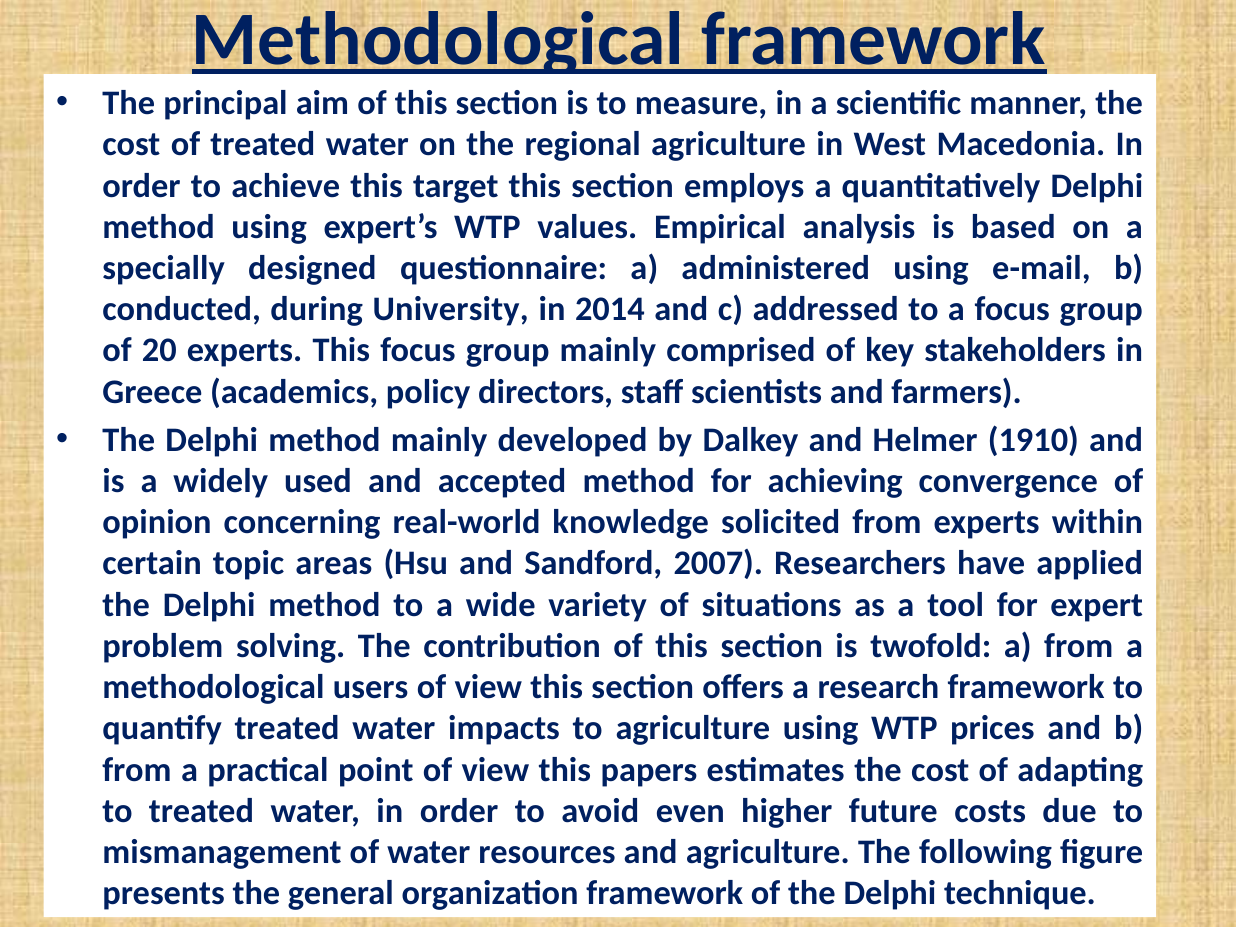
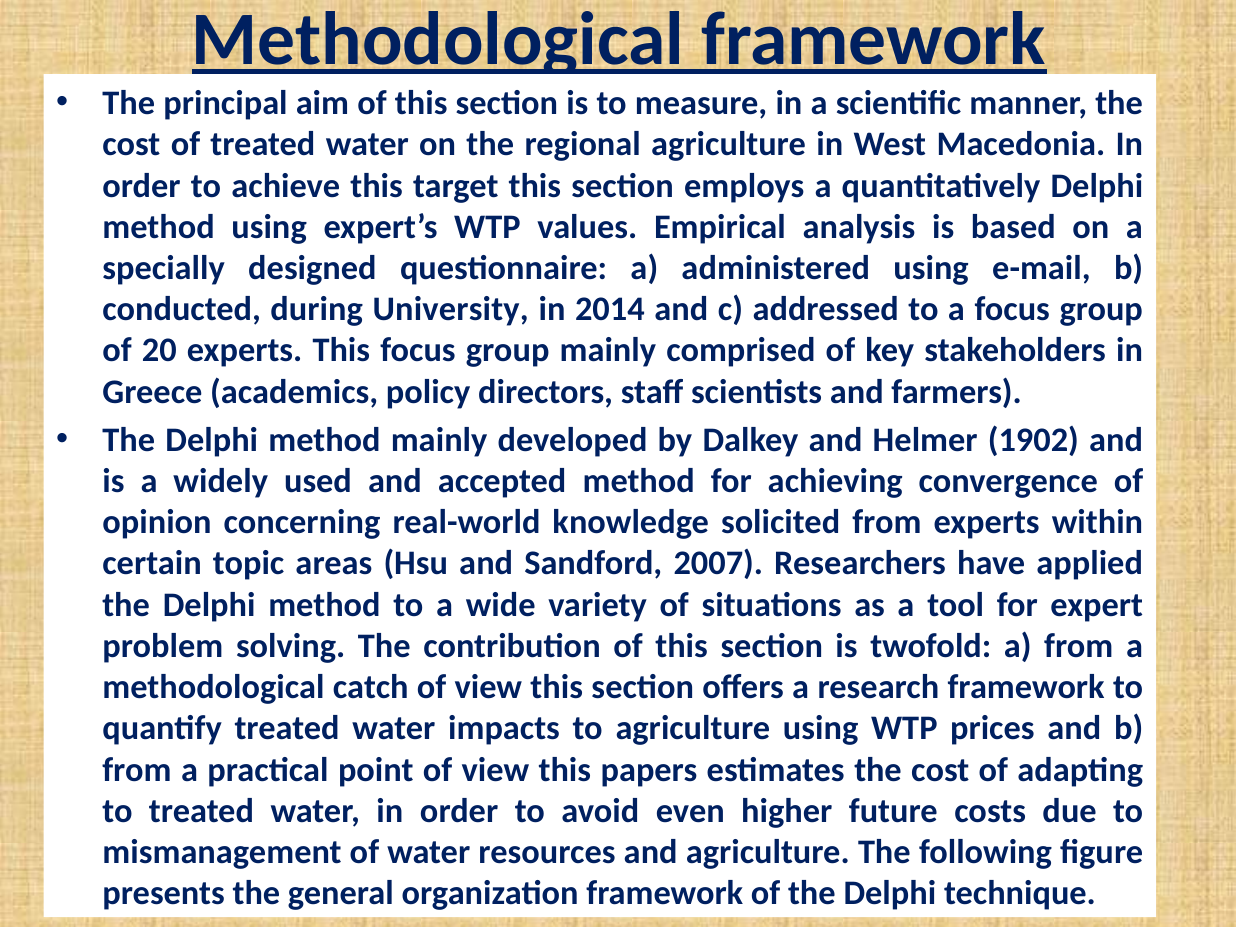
1910: 1910 -> 1902 (1033, 440)
users: users -> catch (371, 687)
